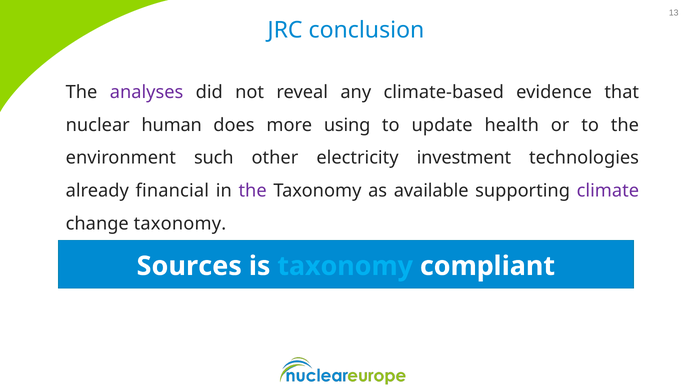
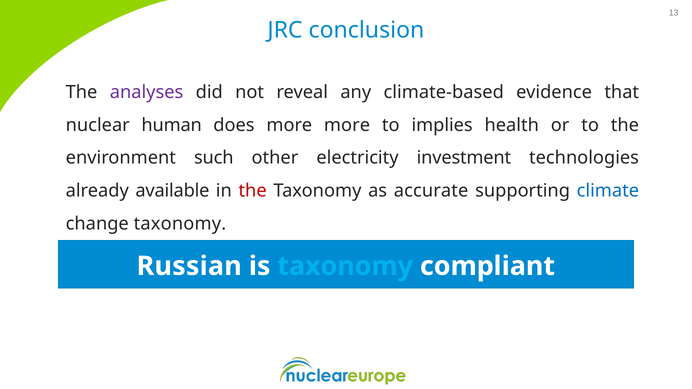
more using: using -> more (347, 125)
update: update -> implies (442, 125)
financial: financial -> available (172, 191)
the colour: purple -> red (253, 191)
available: available -> accurate (431, 191)
climate colour: purple -> blue (608, 191)
Sources: Sources -> Russian (189, 266)
